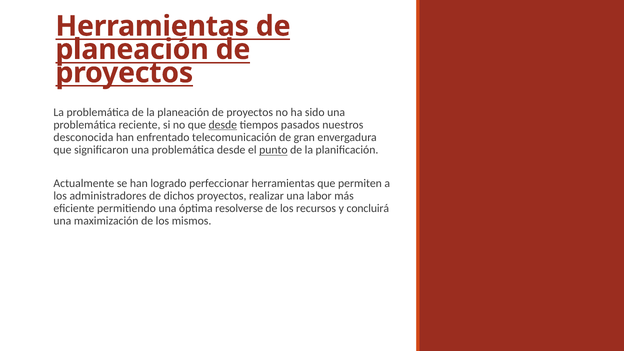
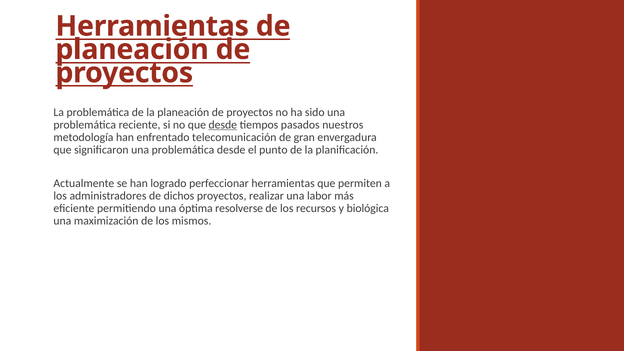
desconocida: desconocida -> metodología (83, 137)
punto underline: present -> none (273, 150)
concluirá: concluirá -> biológica (368, 208)
